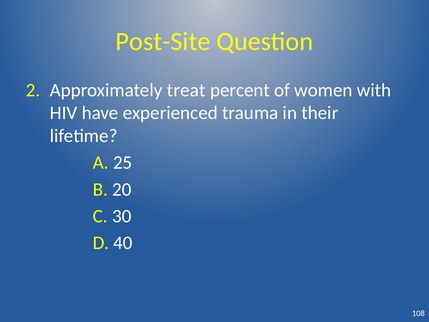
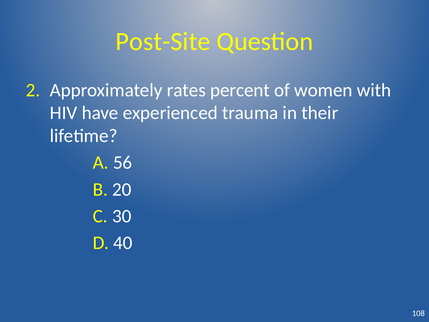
treat: treat -> rates (186, 90)
25: 25 -> 56 (123, 163)
